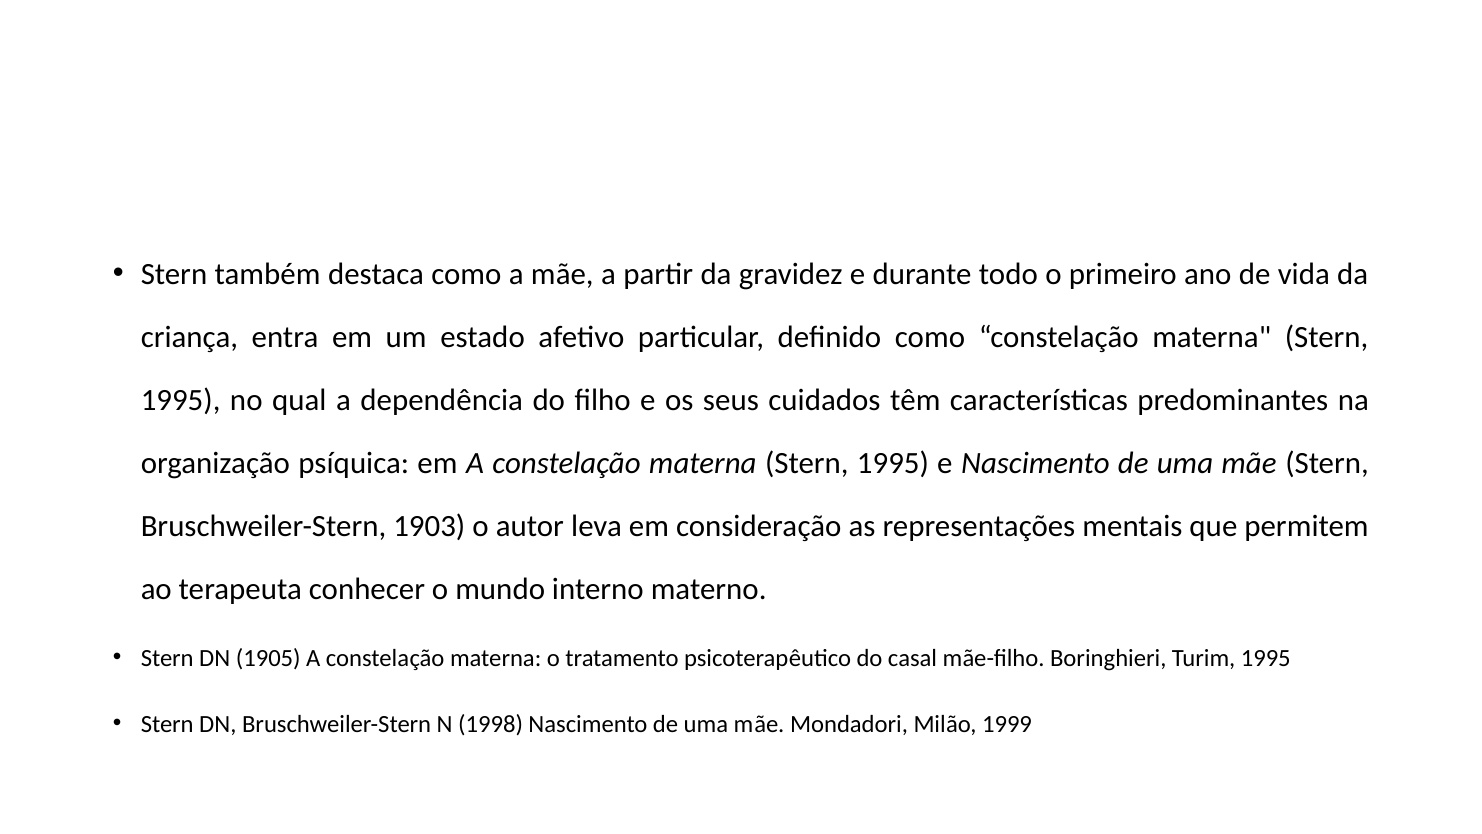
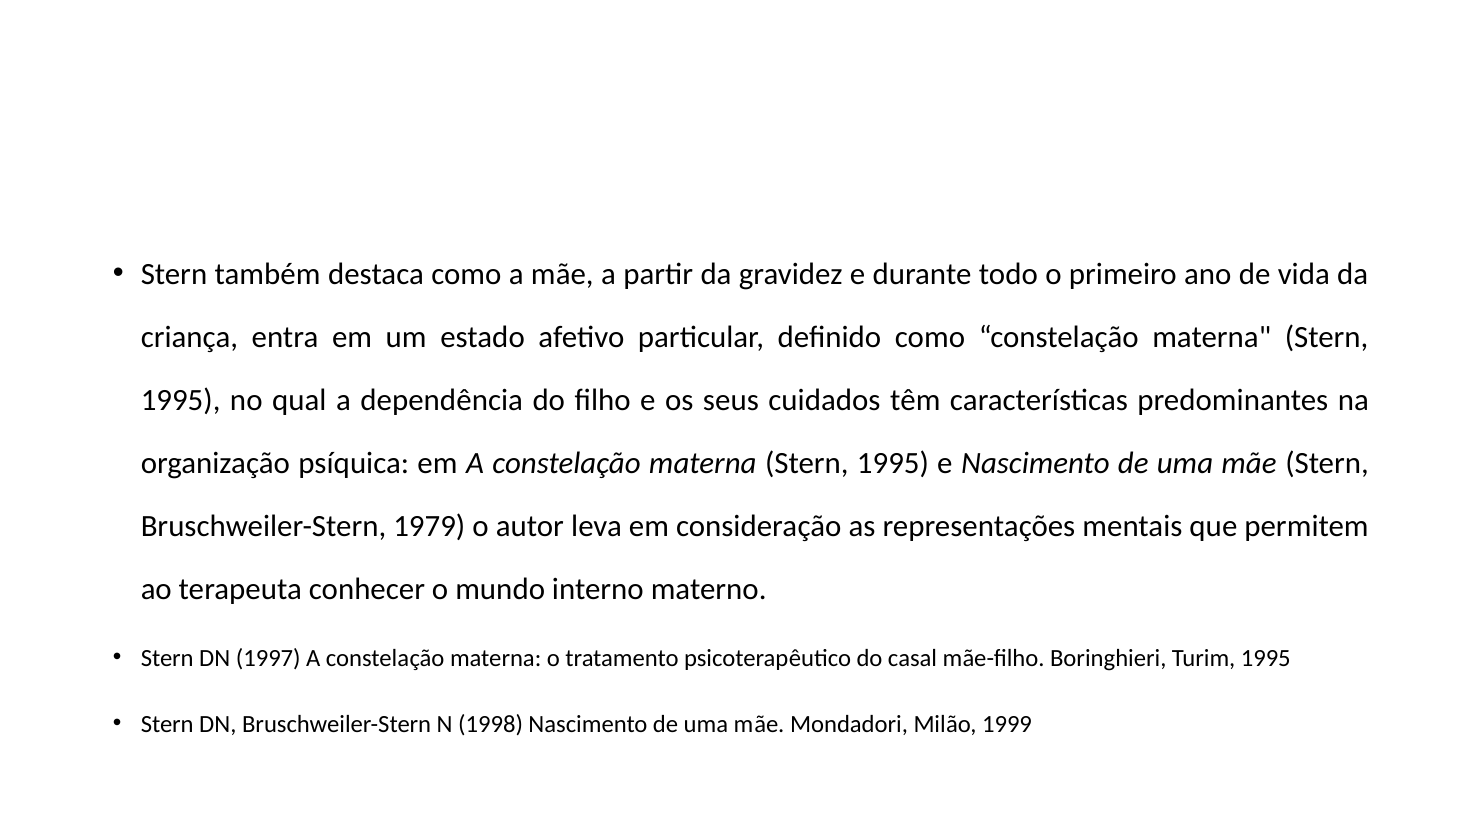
1903: 1903 -> 1979 (429, 526)
1905: 1905 -> 1997 (268, 658)
